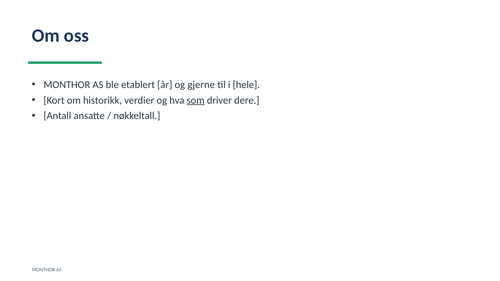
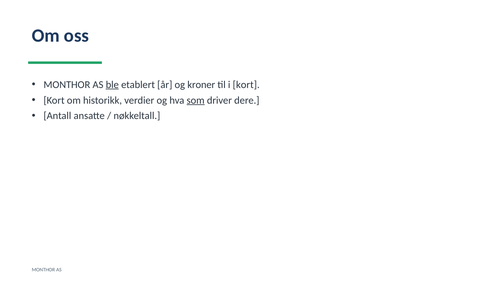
ble underline: none -> present (112, 85)
gjerne: gjerne -> kroner (201, 85)
i hele: hele -> kort (246, 85)
